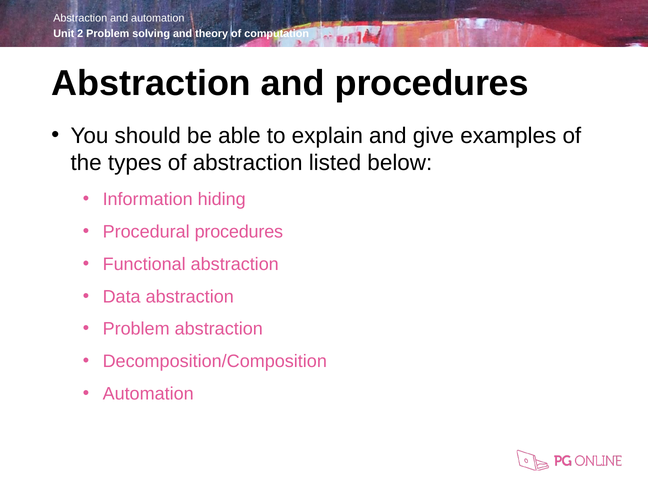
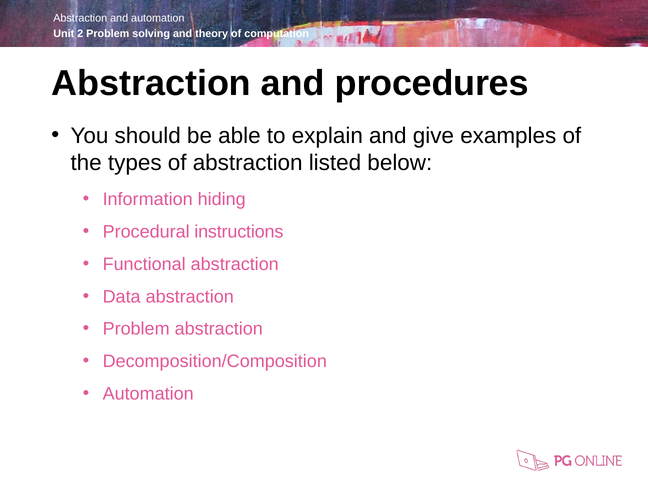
Procedural procedures: procedures -> instructions (239, 232)
